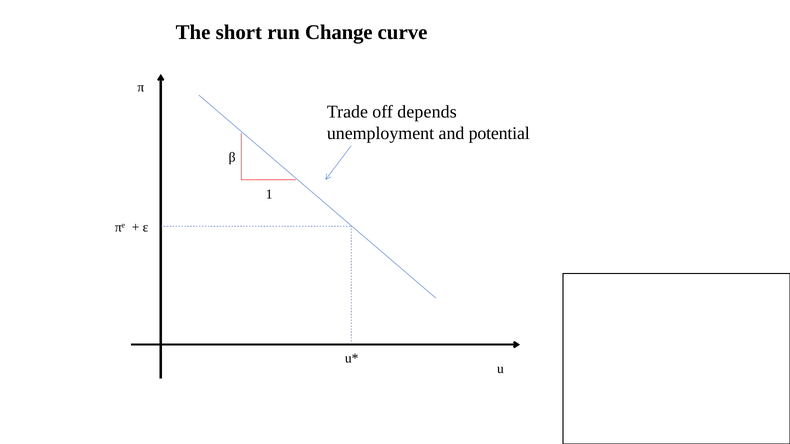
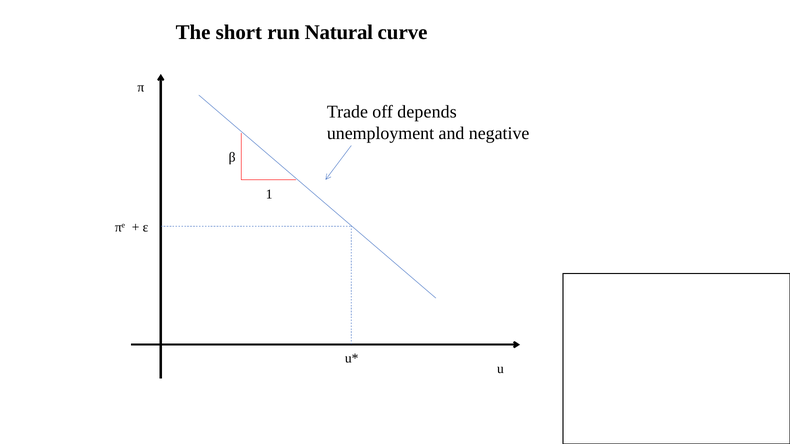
Change: Change -> Natural (339, 32)
potential: potential -> negative (499, 133)
